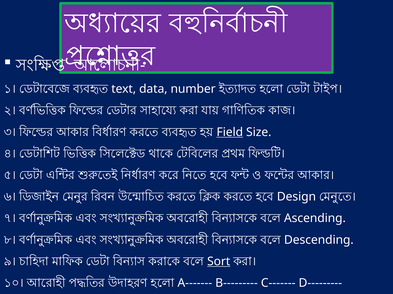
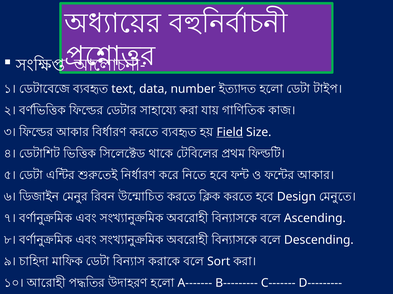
Sort underline: present -> none (219, 262)
